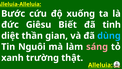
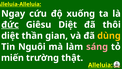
Bước: Bước -> Ngay (13, 14)
đức underline: none -> present (10, 25)
Giêsu Biết: Biết -> Diệt (68, 25)
tinh: tinh -> thôi (112, 25)
dùng colour: light blue -> yellow (109, 36)
xanh: xanh -> miến (12, 58)
